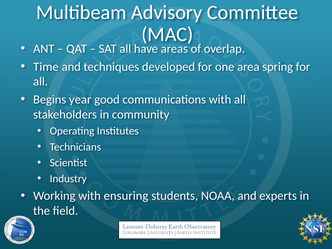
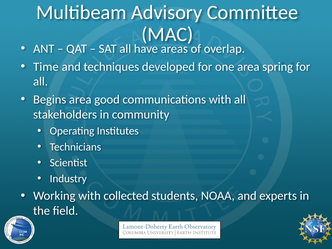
Begins year: year -> area (80, 100)
ensuring: ensuring -> collected (126, 196)
